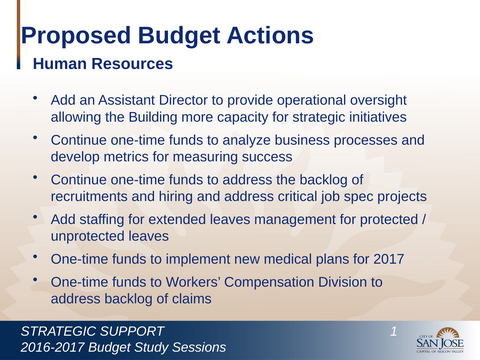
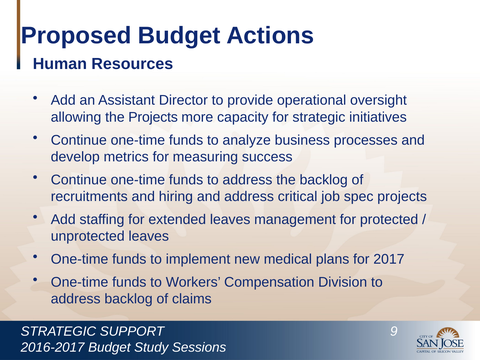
the Building: Building -> Projects (153, 117)
1: 1 -> 9 (394, 331)
